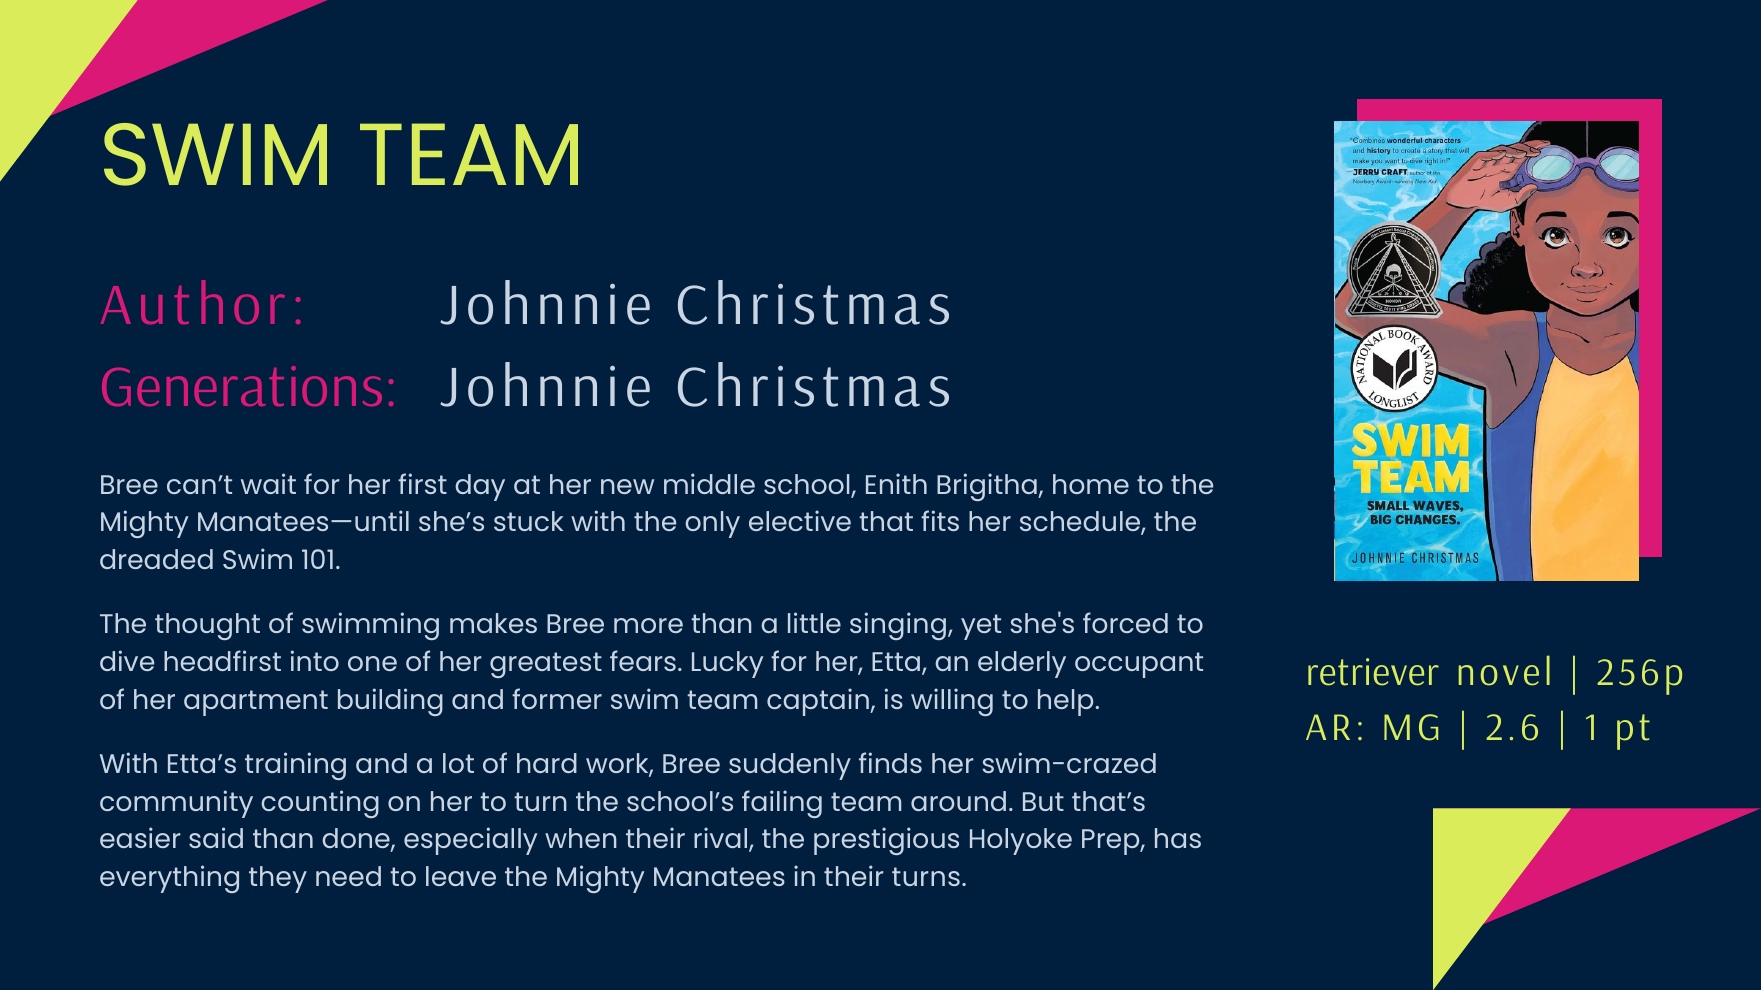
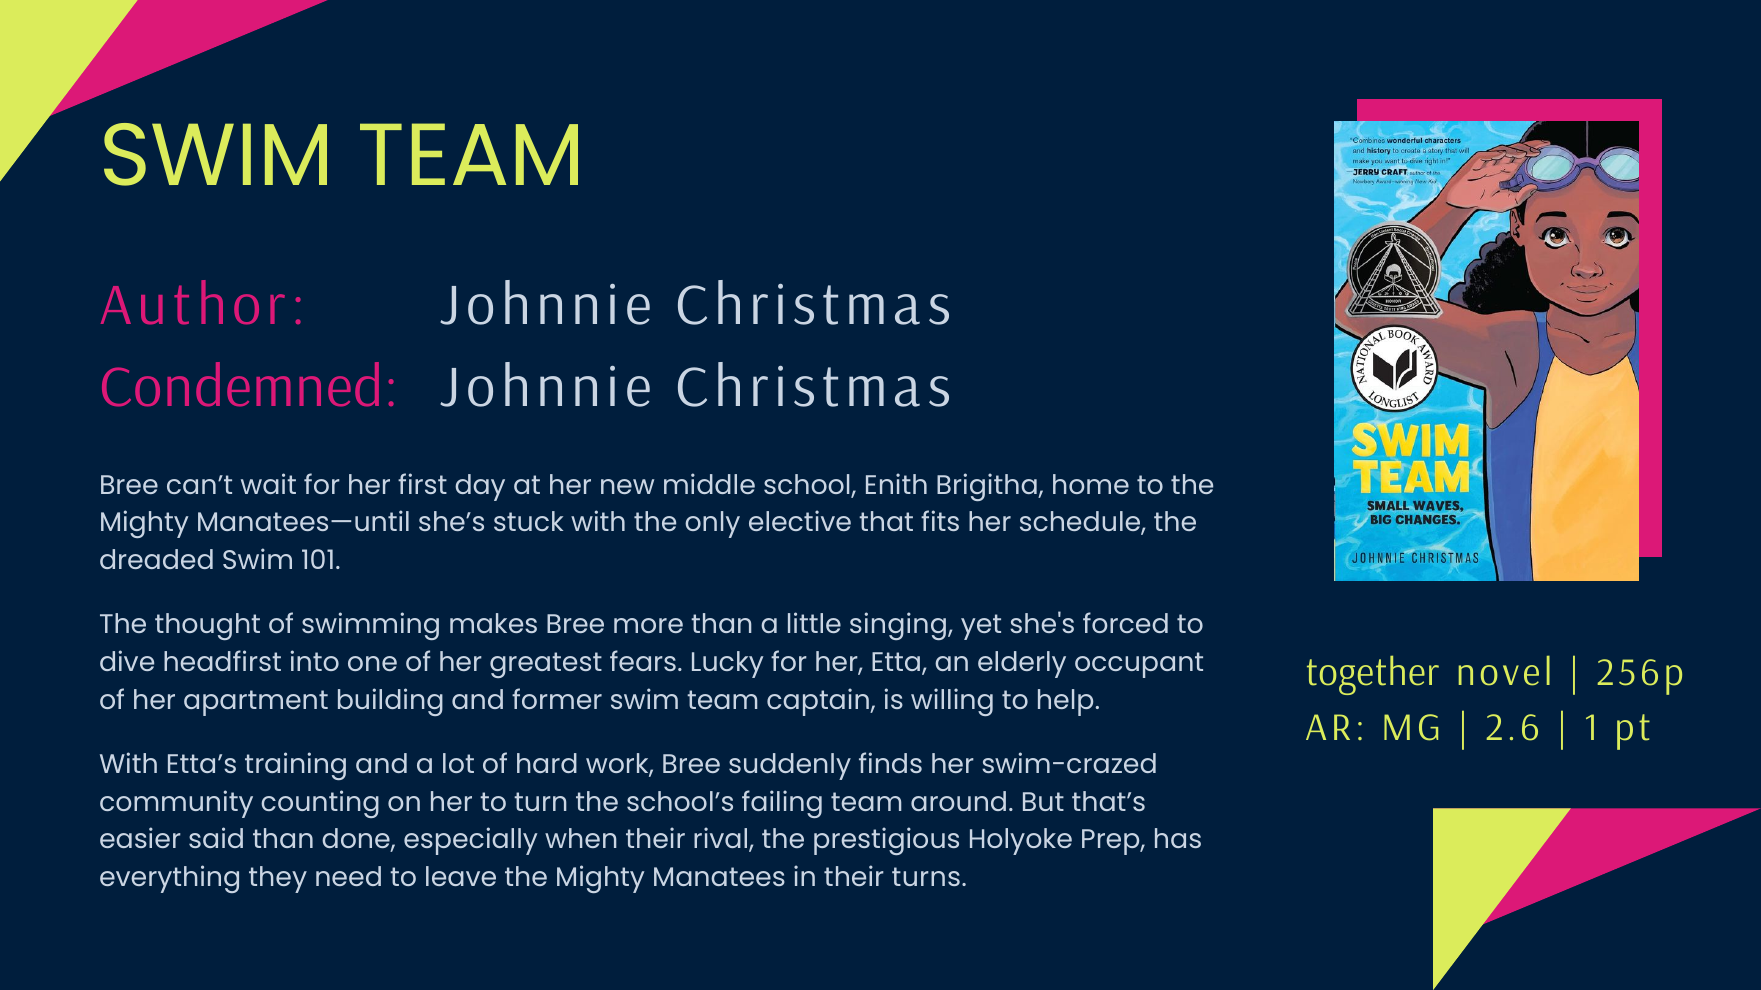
Generations: Generations -> Condemned (249, 387)
retriever: retriever -> together (1372, 673)
